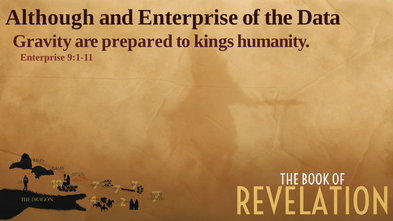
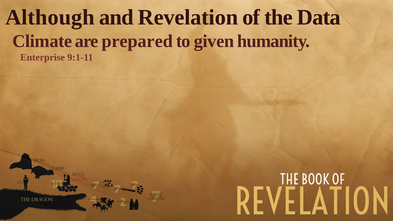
and Enterprise: Enterprise -> Revelation (188, 17)
Gravity: Gravity -> Climate (42, 41)
kings: kings -> given (214, 41)
